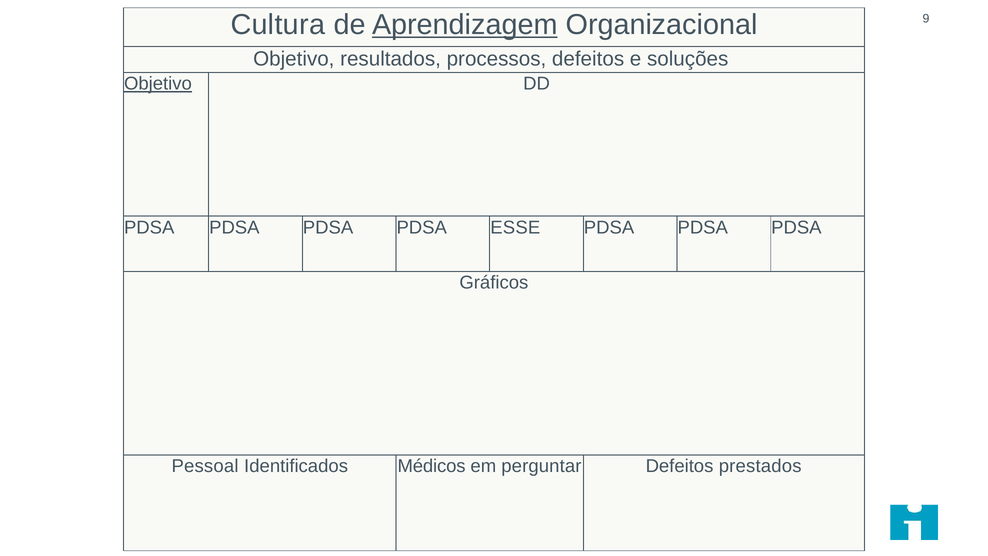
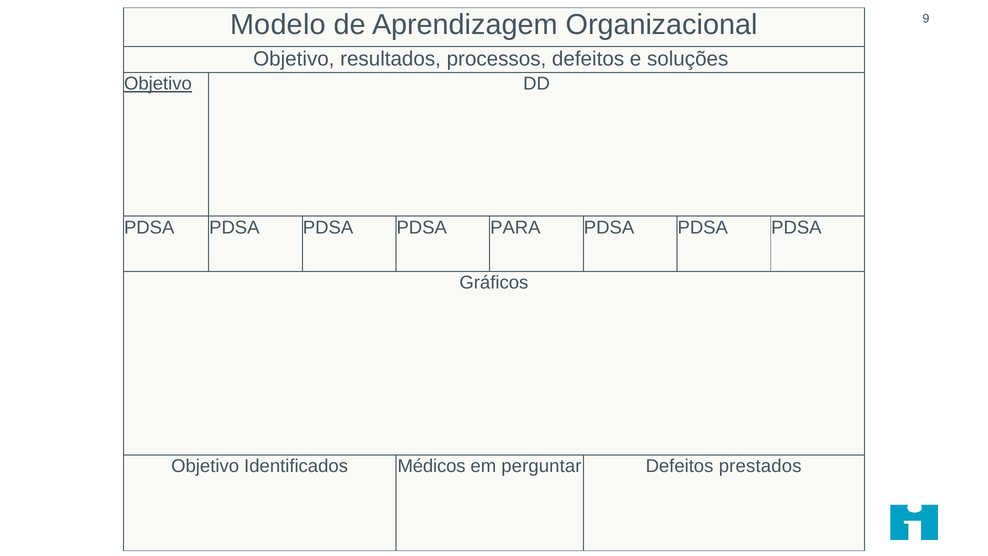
Cultura: Cultura -> Modelo (278, 25)
Aprendizagem underline: present -> none (465, 25)
ESSE: ESSE -> PARA (515, 227)
Pessoal: Pessoal -> Objetivo (205, 466)
